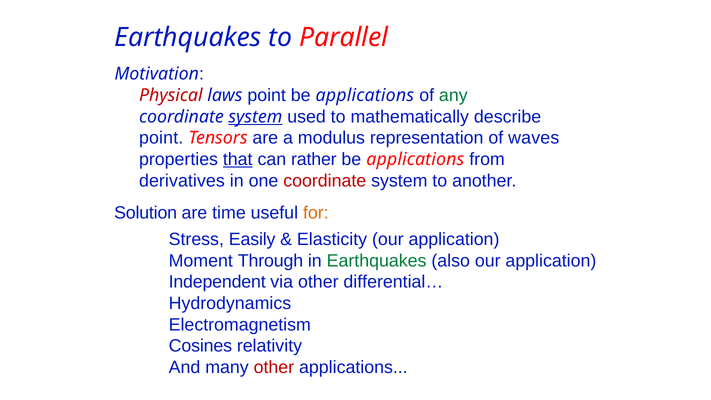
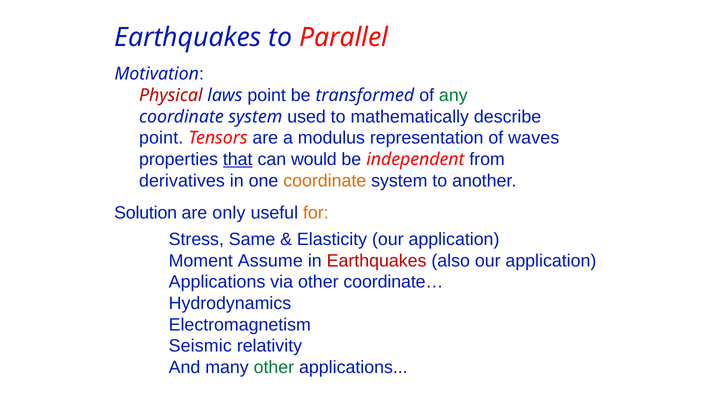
applications: applications -> transformed (365, 95)
system underline: present -> none (255, 117)
rather: rather -> would (314, 159)
applications: applications -> independent (415, 159)
coordinate colour: red -> orange (325, 181)
time: time -> only (229, 213)
Easily: Easily -> Same (252, 239)
Through: Through -> Assume (270, 261)
Earthquakes colour: green -> red (377, 261)
Independent: Independent -> Applications (217, 282)
differential…: differential… -> coordinate… (393, 282)
Cosines: Cosines -> Seismic (200, 346)
other colour: red -> green (274, 367)
